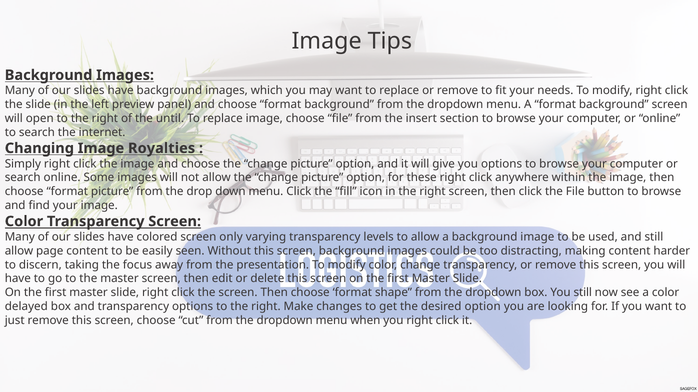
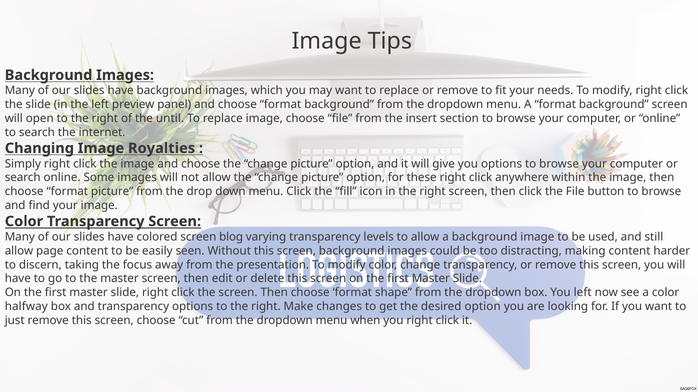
only: only -> blog (231, 237)
You still: still -> left (583, 293)
delayed: delayed -> halfway (26, 307)
